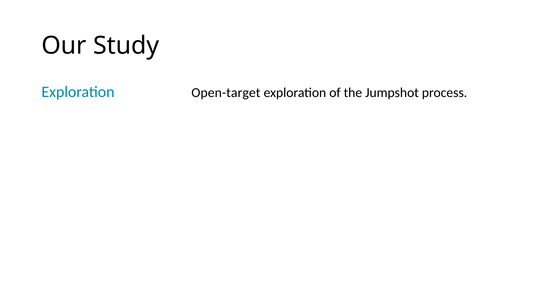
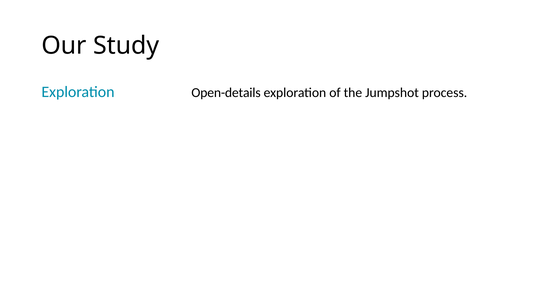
Open-target: Open-target -> Open-details (226, 93)
